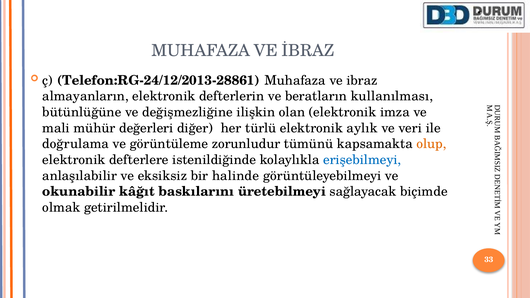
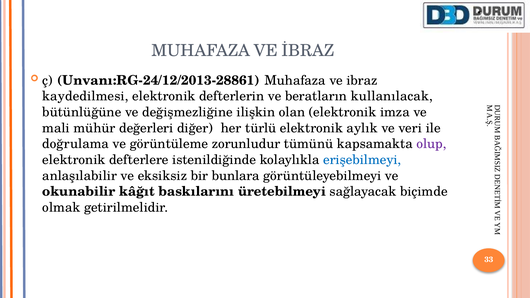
Telefon:RG-24/12/2013-28861: Telefon:RG-24/12/2013-28861 -> Unvanı:RG-24/12/2013-28861 (158, 80)
almayanların: almayanların -> kaydedilmesi (85, 96)
kullanılması: kullanılması -> kullanılacak (392, 96)
olup colour: orange -> purple (432, 144)
halinde: halinde -> bunlara (236, 176)
